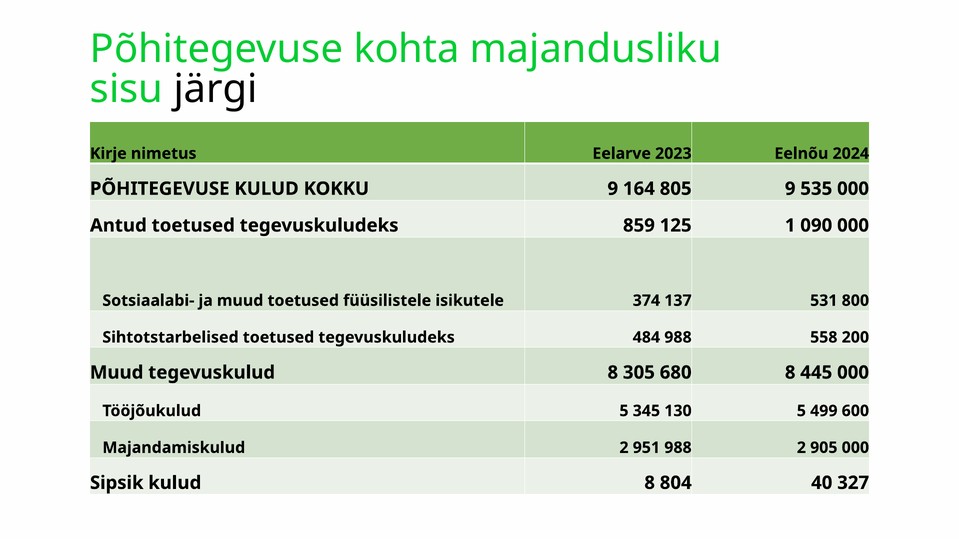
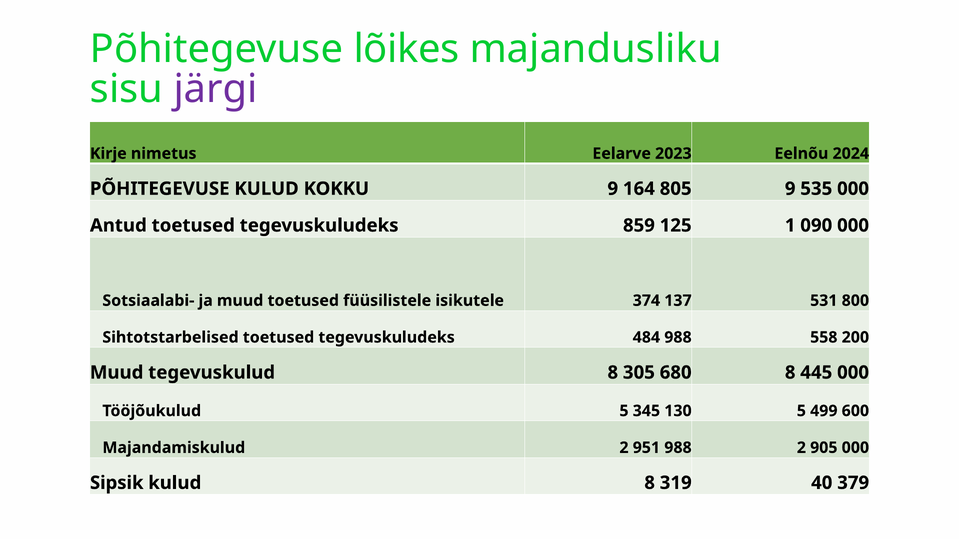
kohta: kohta -> lõikes (407, 49)
järgi colour: black -> purple (215, 89)
804: 804 -> 319 (676, 483)
327: 327 -> 379 (853, 483)
